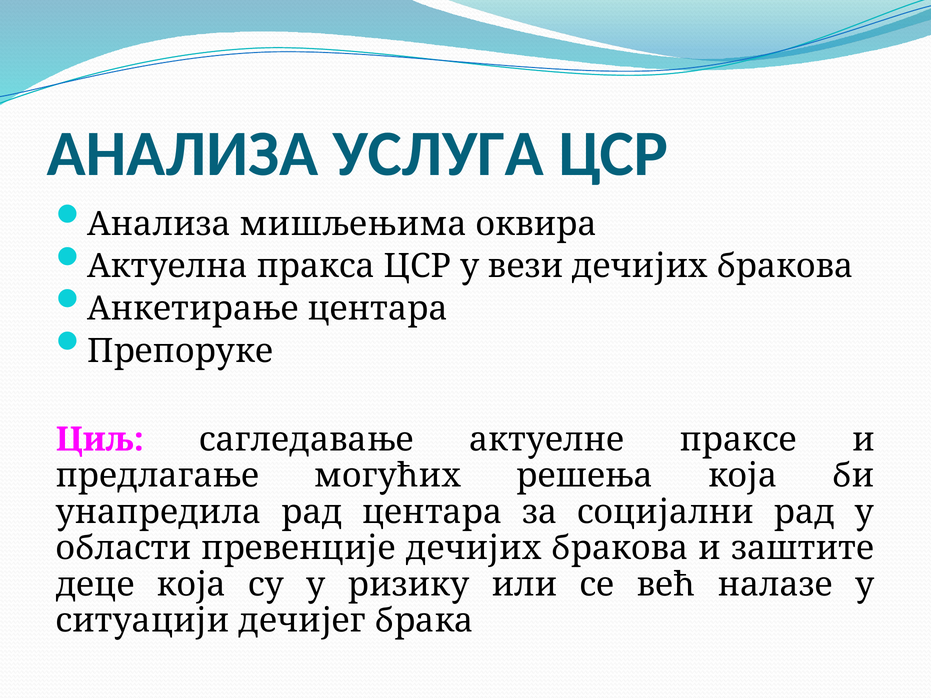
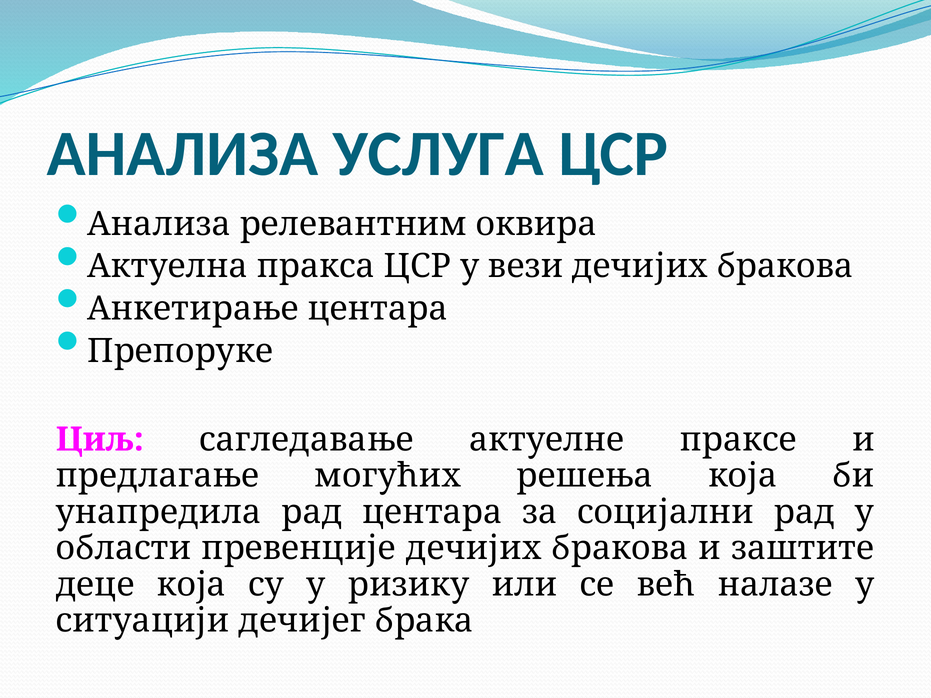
мишљењима: мишљењима -> релевантним (353, 224)
